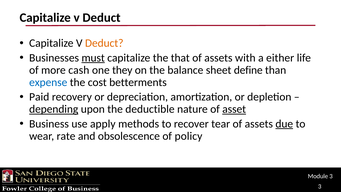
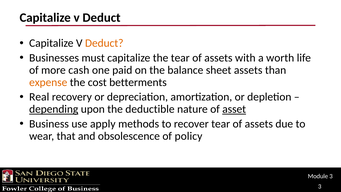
must underline: present -> none (93, 58)
the that: that -> tear (180, 58)
either: either -> worth (280, 58)
they: they -> paid (122, 70)
sheet define: define -> assets (248, 70)
expense colour: blue -> orange (48, 82)
Paid: Paid -> Real (39, 97)
due underline: present -> none (284, 124)
rate: rate -> that (66, 136)
